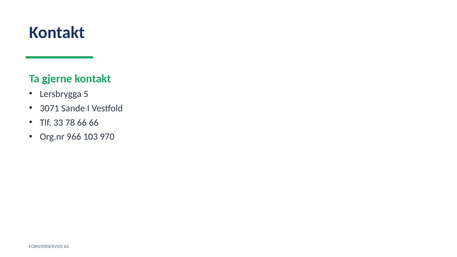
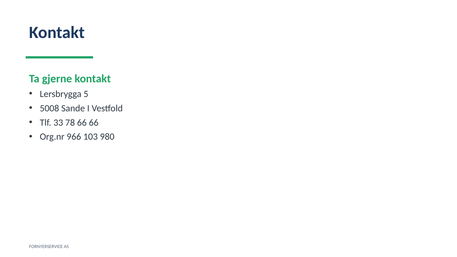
3071: 3071 -> 5008 (49, 108)
970: 970 -> 980 (107, 137)
